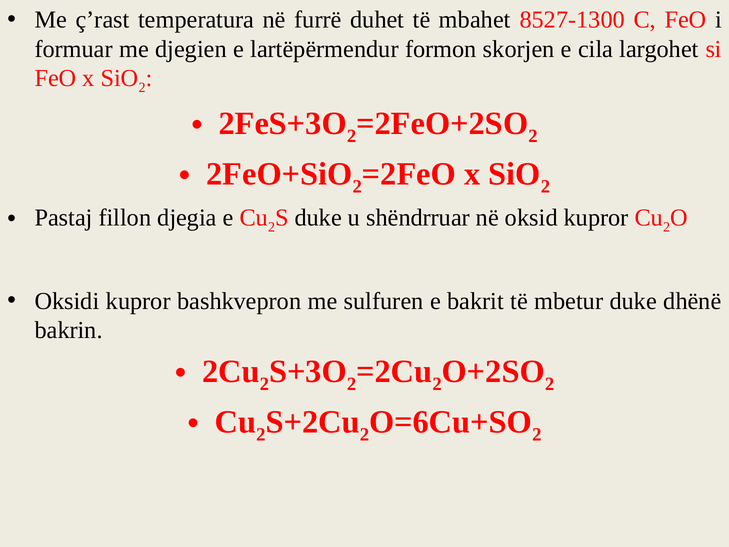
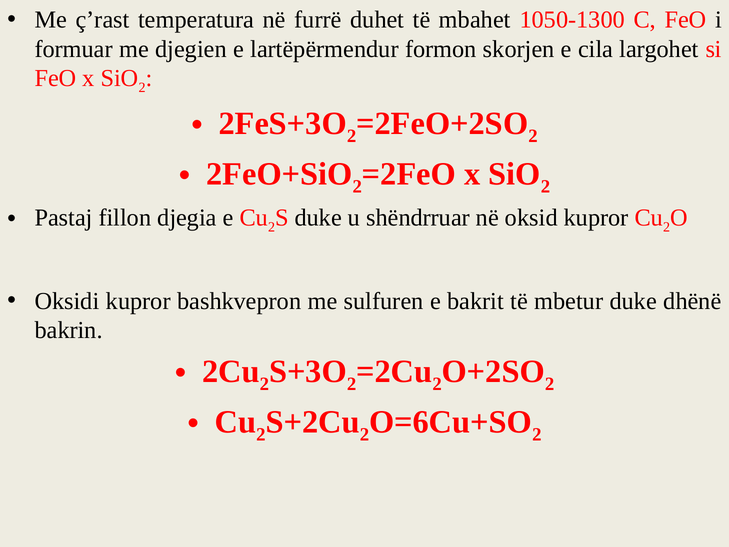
8527-1300: 8527-1300 -> 1050-1300 (572, 20)
